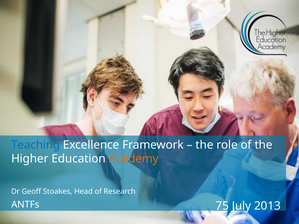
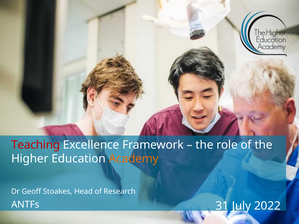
Teaching colour: blue -> red (36, 145)
75: 75 -> 31 (222, 206)
2013: 2013 -> 2022 (267, 206)
